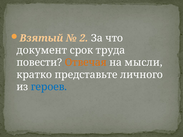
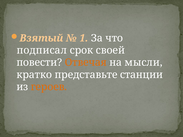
2: 2 -> 1 (84, 38)
документ: документ -> подписал (42, 50)
труда: труда -> своей (110, 50)
личного: личного -> станции (142, 75)
героев colour: blue -> orange (49, 87)
